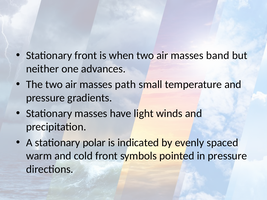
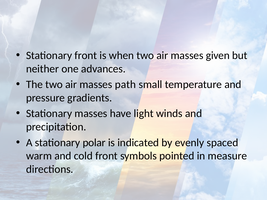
band: band -> given (218, 56)
in pressure: pressure -> measure (227, 156)
